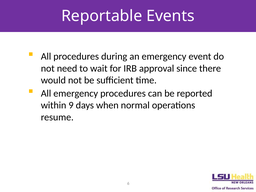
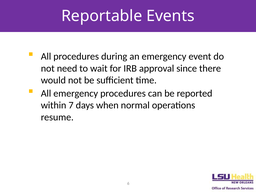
9: 9 -> 7 (71, 105)
